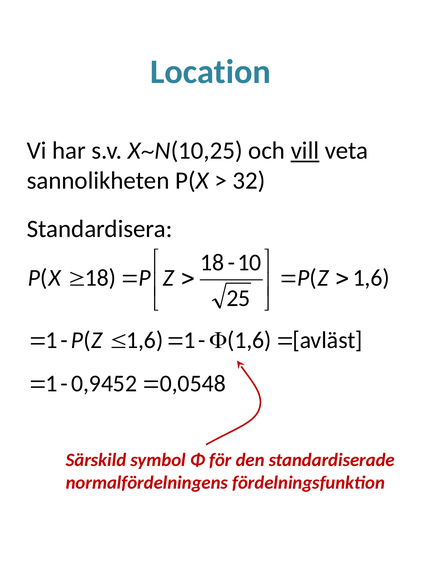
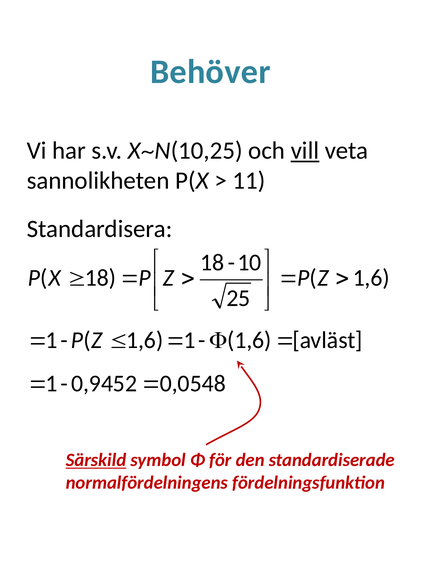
Location: Location -> Behöver (210, 72)
32: 32 -> 11 (249, 180)
Särskild underline: none -> present (96, 460)
